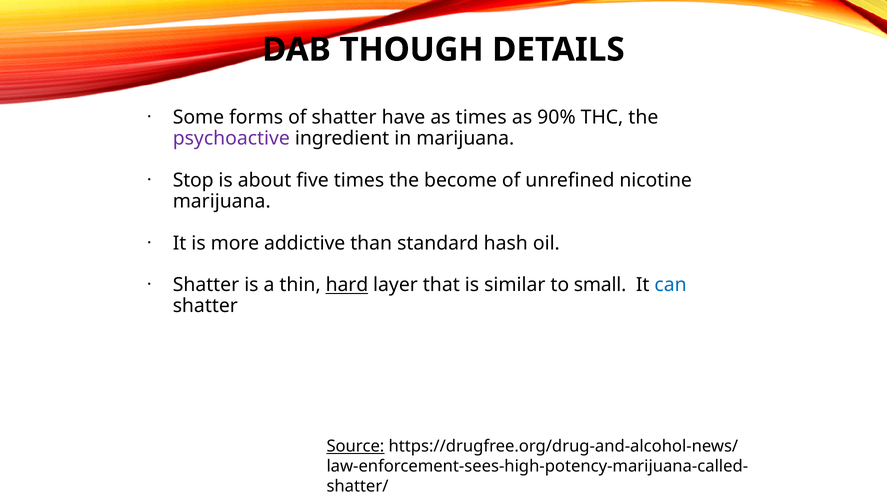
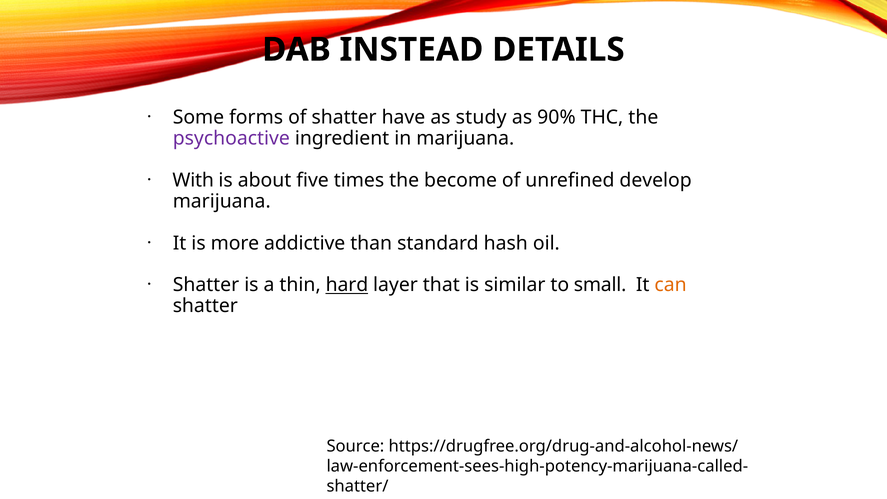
THOUGH: THOUGH -> INSTEAD (411, 50)
as times: times -> study (481, 117)
Stop: Stop -> With (193, 180)
nicotine: nicotine -> develop (656, 180)
can colour: blue -> orange (671, 285)
Source underline: present -> none (355, 446)
